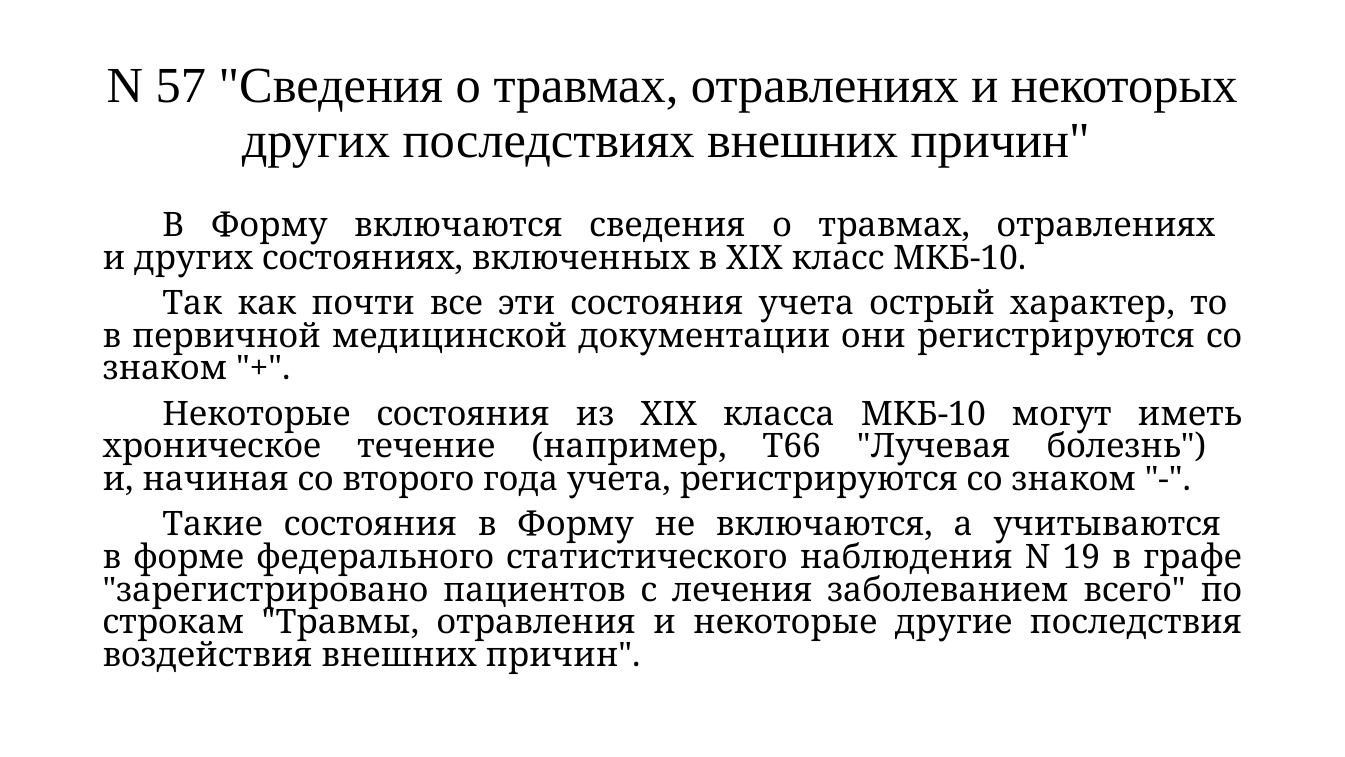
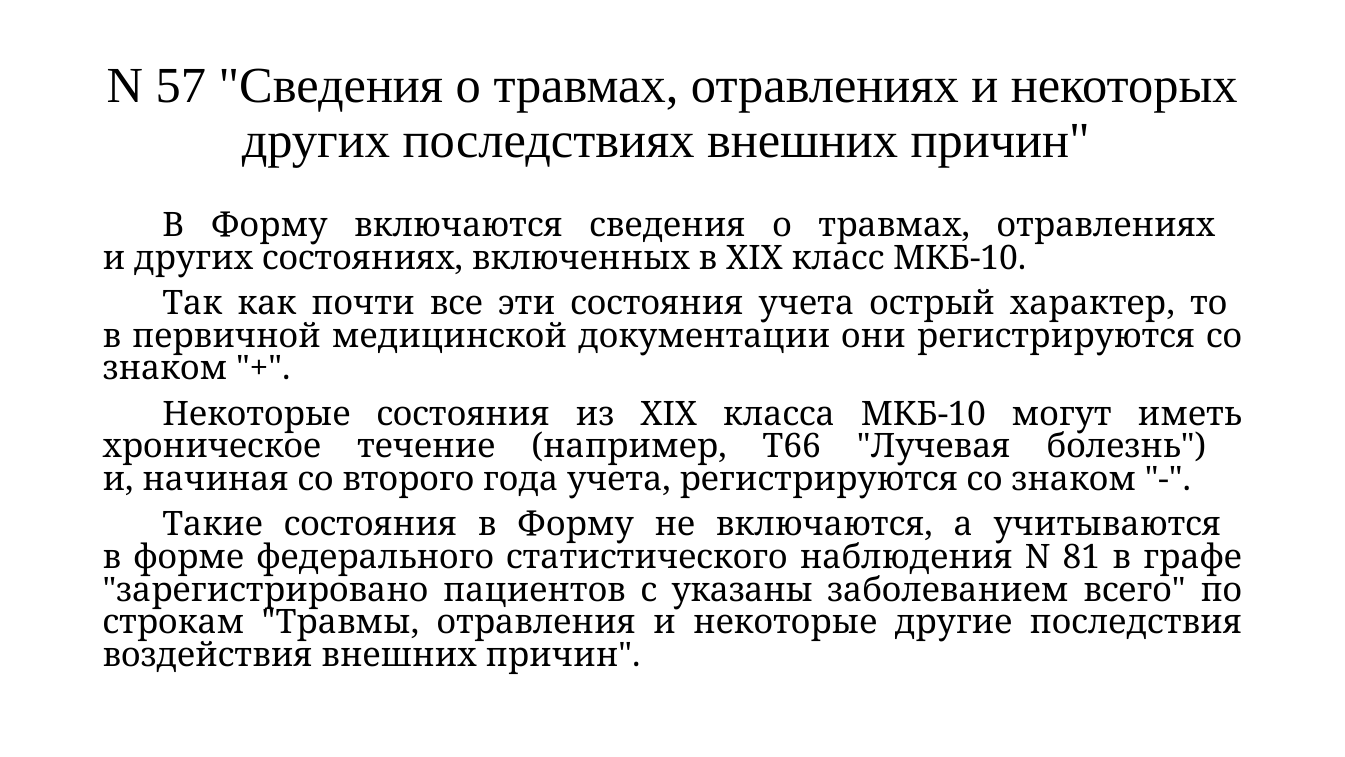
19: 19 -> 81 (1081, 557)
лечения: лечения -> указаны (742, 590)
